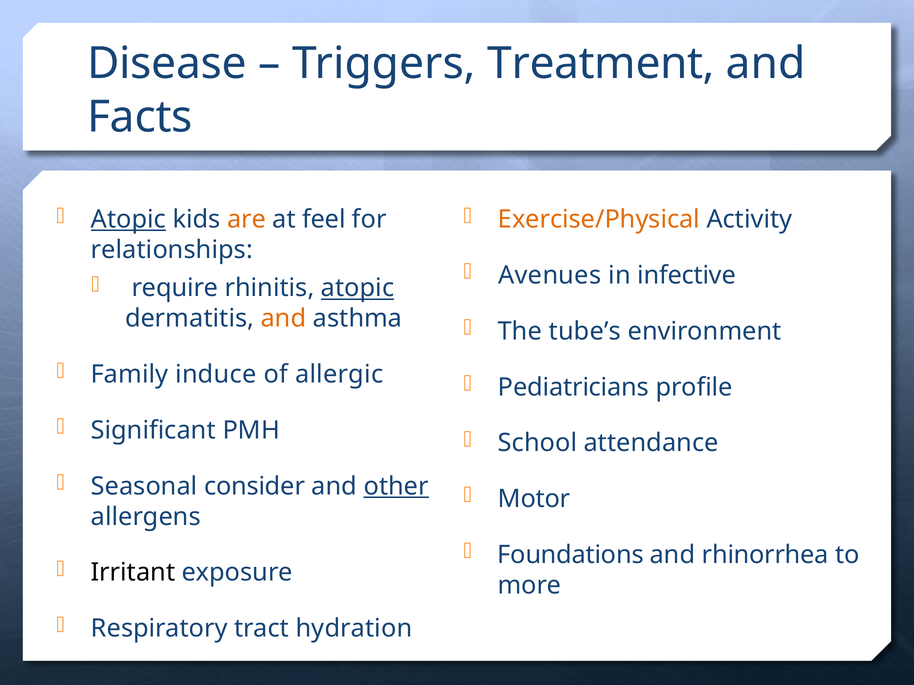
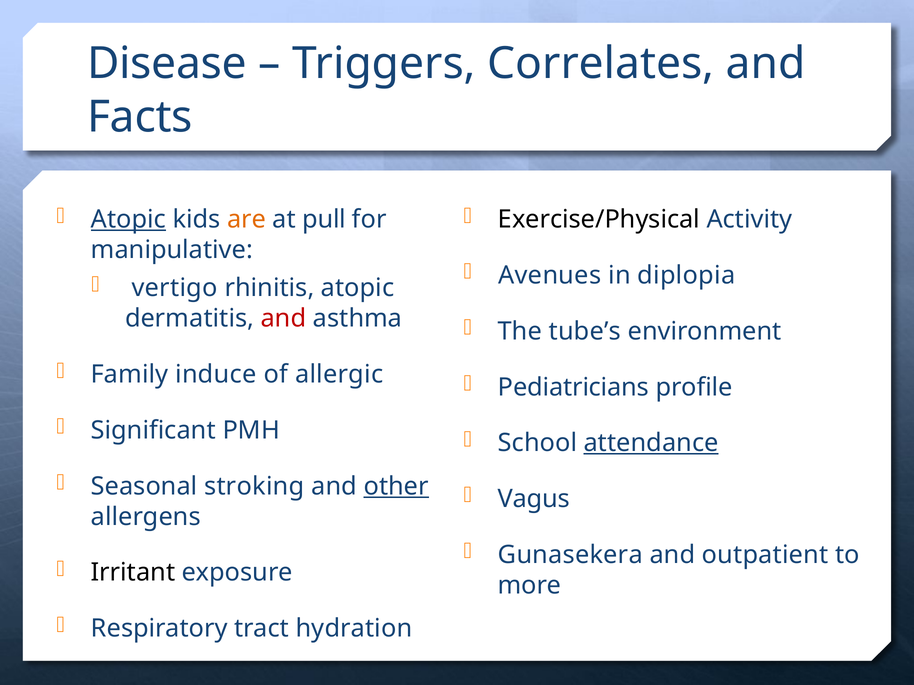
Treatment: Treatment -> Correlates (601, 64)
feel: feel -> pull (324, 220)
Exercise/Physical colour: orange -> black (599, 220)
relationships: relationships -> manipulative (172, 250)
infective: infective -> diplopia (686, 276)
require: require -> vertigo (175, 288)
atopic underline: present -> none (358, 288)
and colour: orange -> red (283, 319)
attendance underline: none -> present (651, 443)
consider: consider -> stroking (254, 487)
Motor: Motor -> Vagus (534, 499)
Foundations: Foundations -> Gunasekera (570, 555)
rhinorrhea: rhinorrhea -> outpatient (765, 555)
